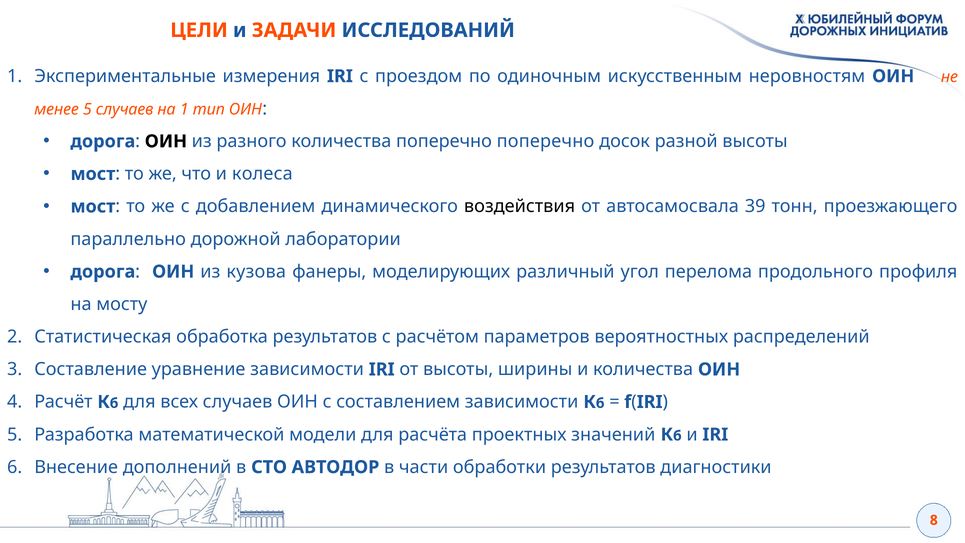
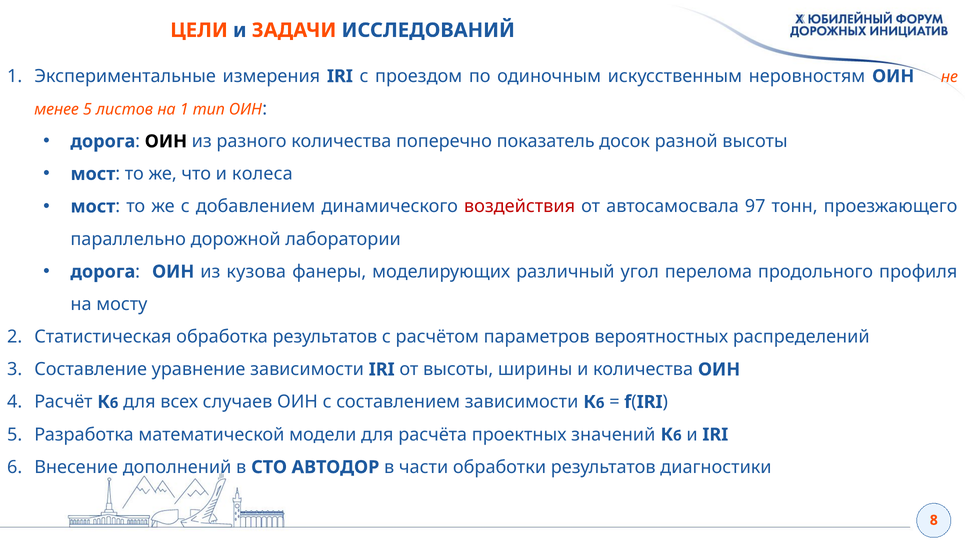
5 случаев: случаев -> листов (125, 109)
поперечно поперечно: поперечно -> показатель (546, 141)
воздействия colour: black -> red (520, 206)
39: 39 -> 97 (755, 206)
